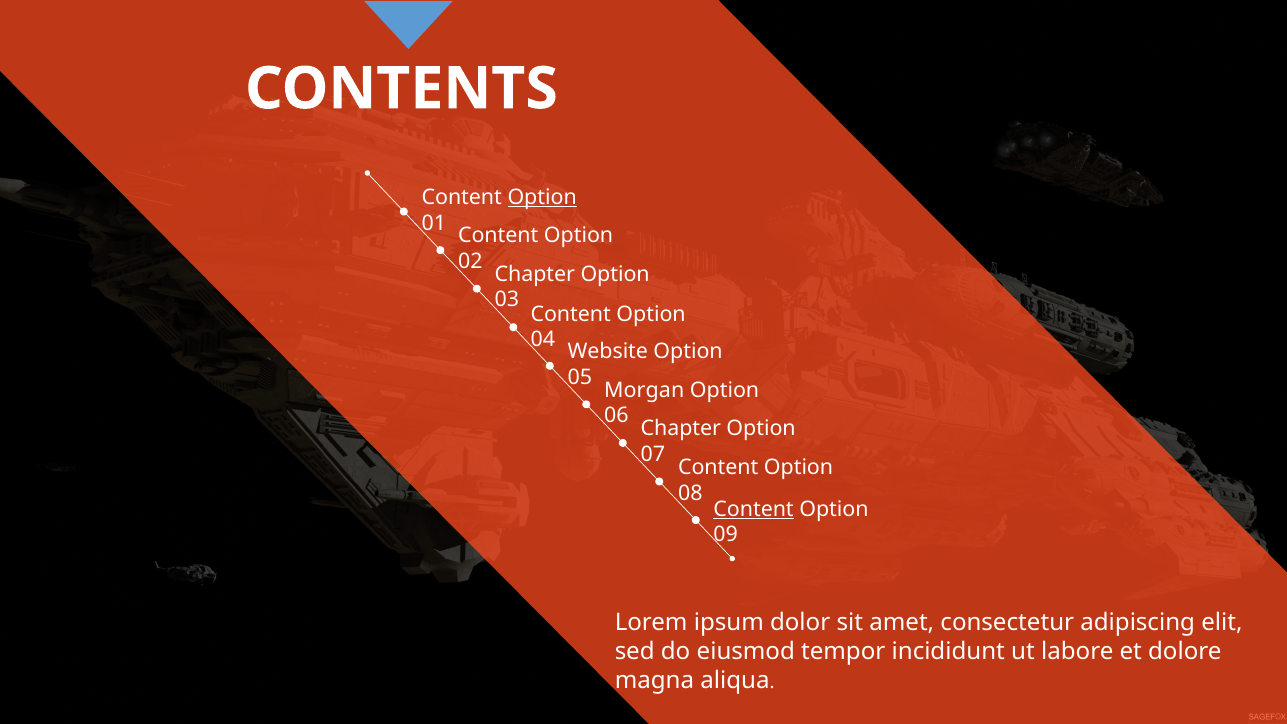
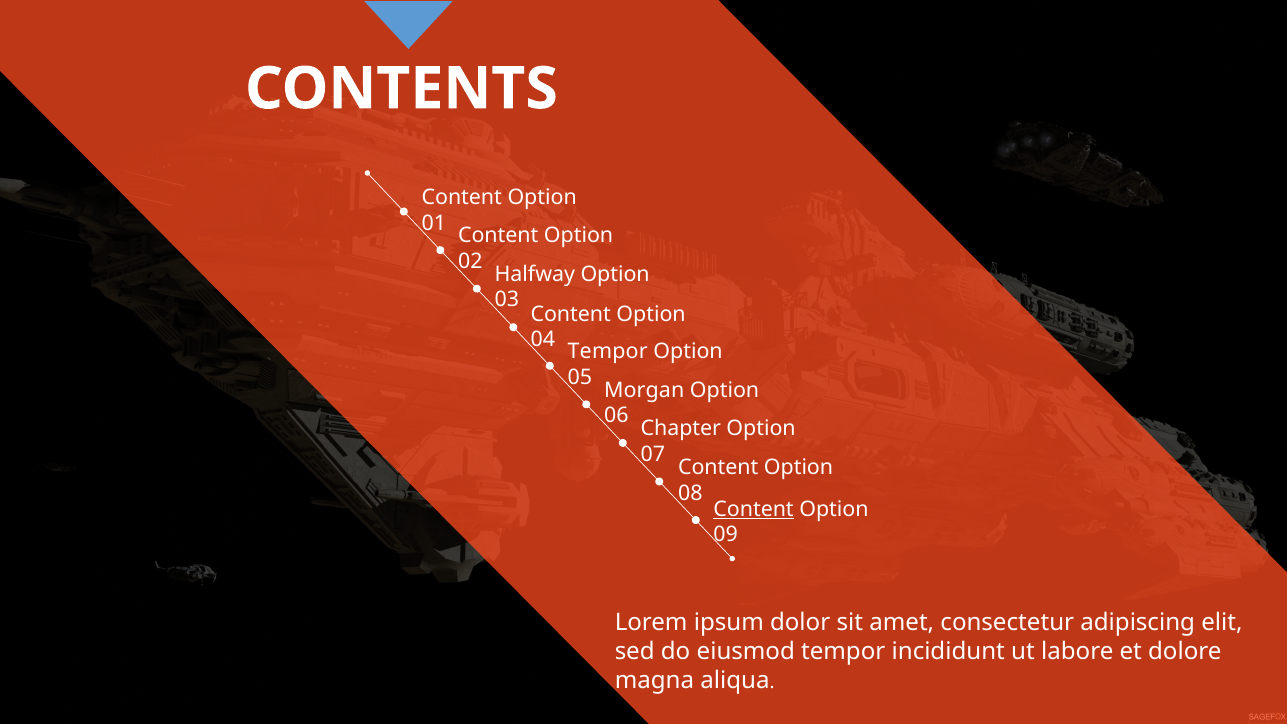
Option underline: present -> none (542, 198)
Chapter: Chapter -> Halfway (535, 274)
Website: Website -> Tempor (608, 352)
